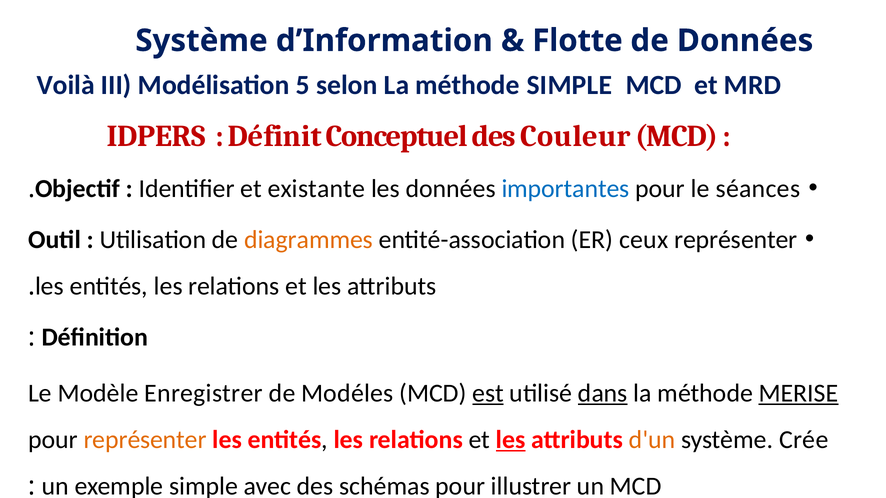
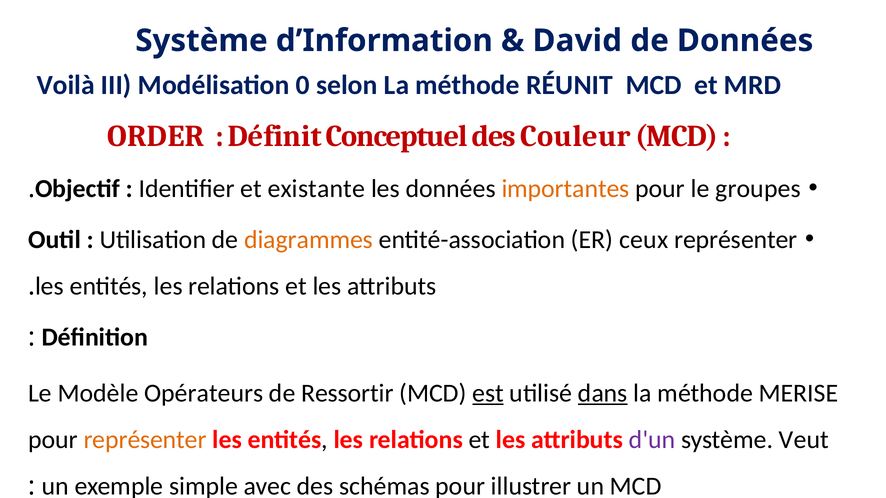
Flotte: Flotte -> David (577, 41)
5: 5 -> 0 (303, 85)
méthode SIMPLE: SIMPLE -> RÉUNIT (570, 85)
IDPERS: IDPERS -> ORDER (156, 136)
importantes colour: blue -> orange (566, 189)
séances: séances -> groupes (758, 189)
Enregistrer: Enregistrer -> Opérateurs (204, 393)
Modéles: Modéles -> Ressortir (347, 393)
MERISE underline: present -> none (799, 393)
les underline: present -> none (511, 440)
d'un colour: orange -> purple (652, 440)
Crée: Crée -> Veut (804, 440)
